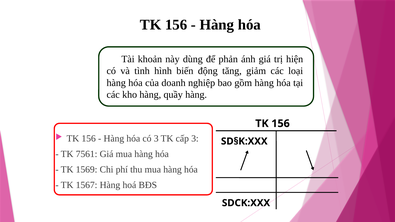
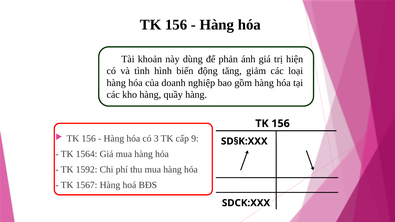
cấp 3: 3 -> 9 (195, 139)
7561: 7561 -> 1564 (87, 154)
1569: 1569 -> 1592 (87, 170)
